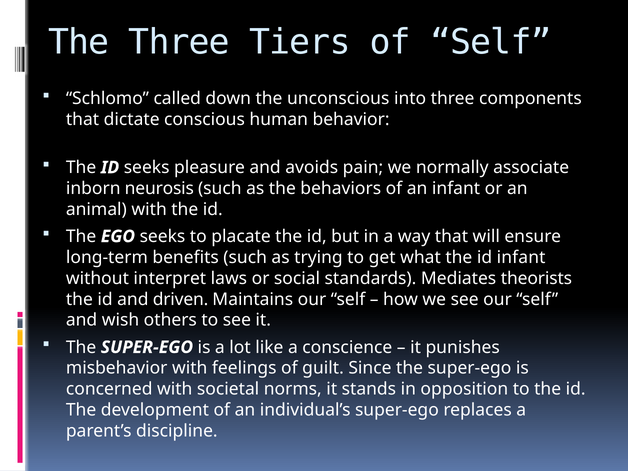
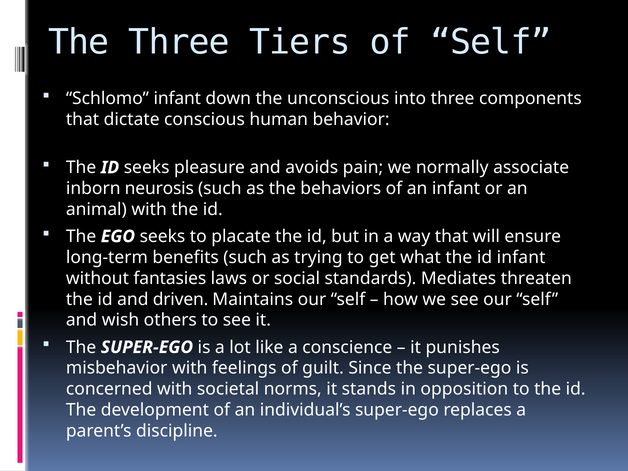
Schlomo called: called -> infant (177, 99)
interpret: interpret -> fantasies (170, 278)
theorists: theorists -> threaten (536, 278)
